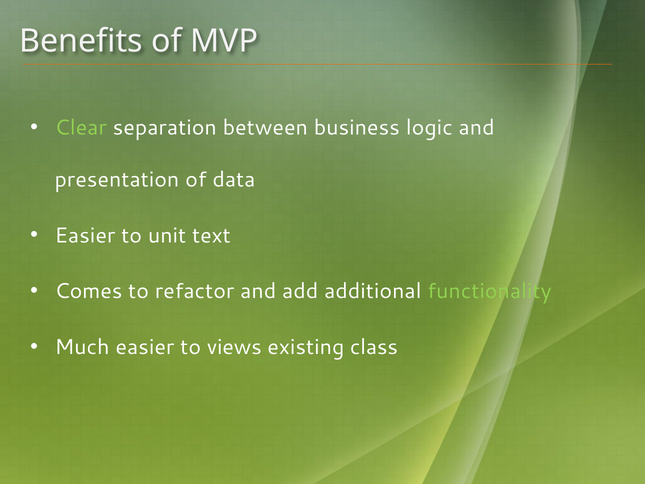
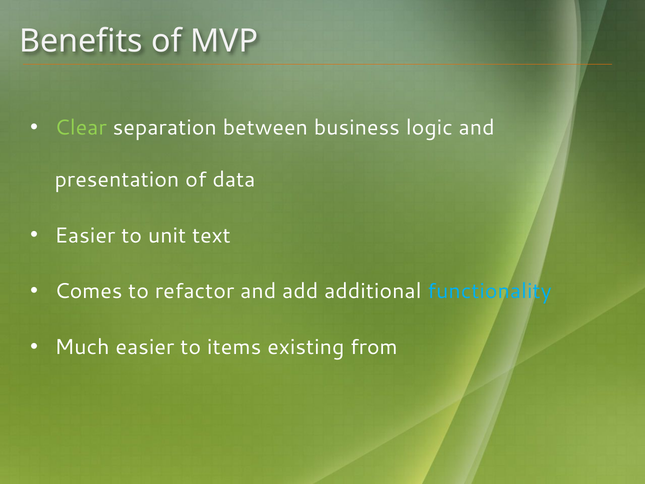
functionality colour: light green -> light blue (490, 291)
views: views -> items (234, 347)
class: class -> from (374, 347)
